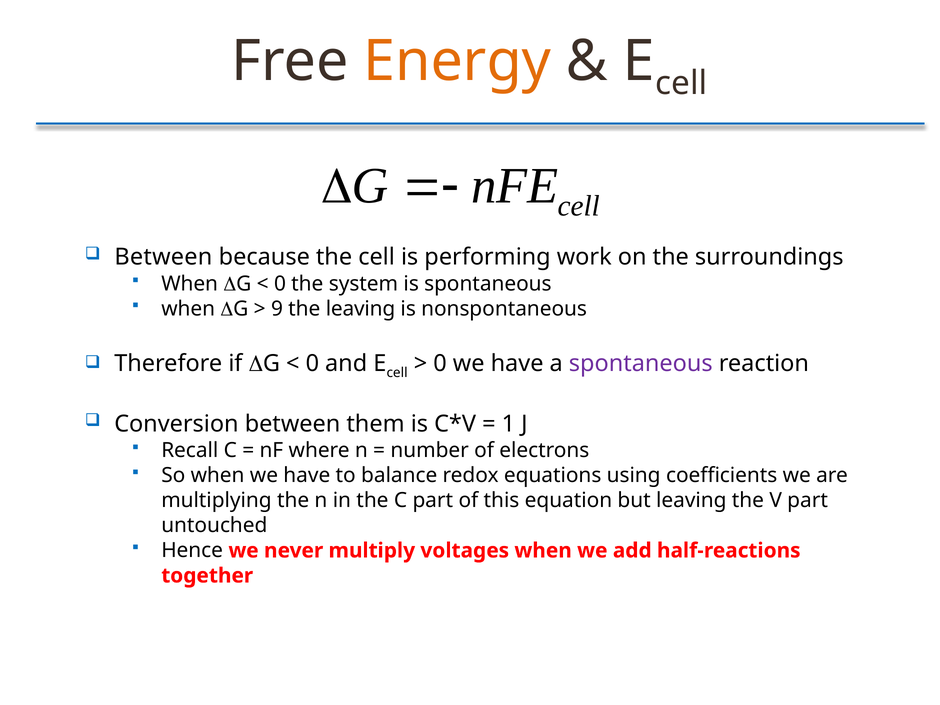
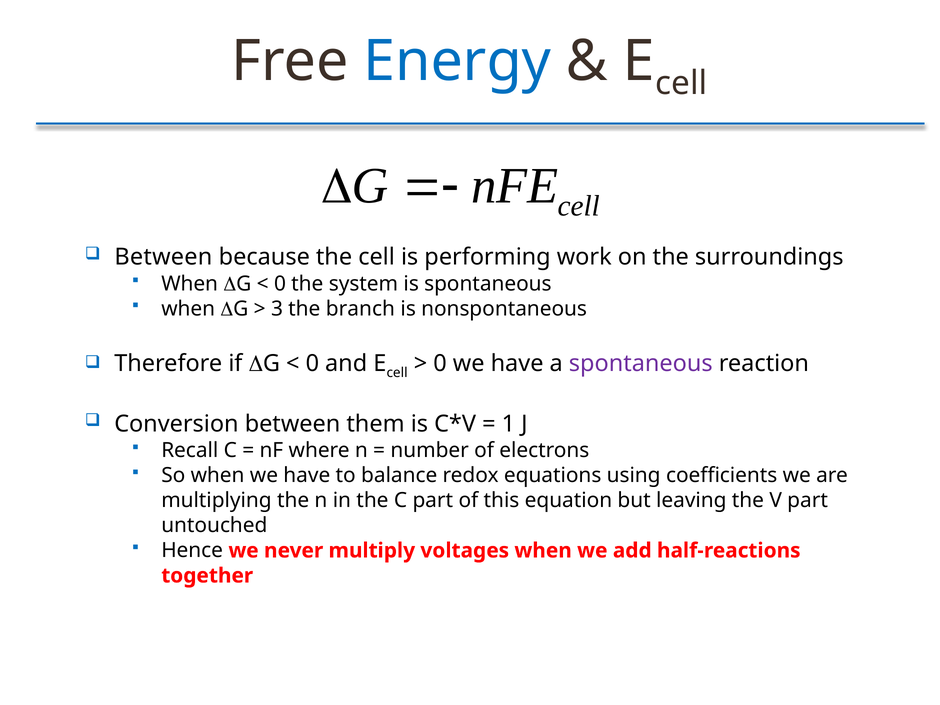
Energy colour: orange -> blue (457, 61)
9: 9 -> 3 (277, 309)
the leaving: leaving -> branch (360, 309)
